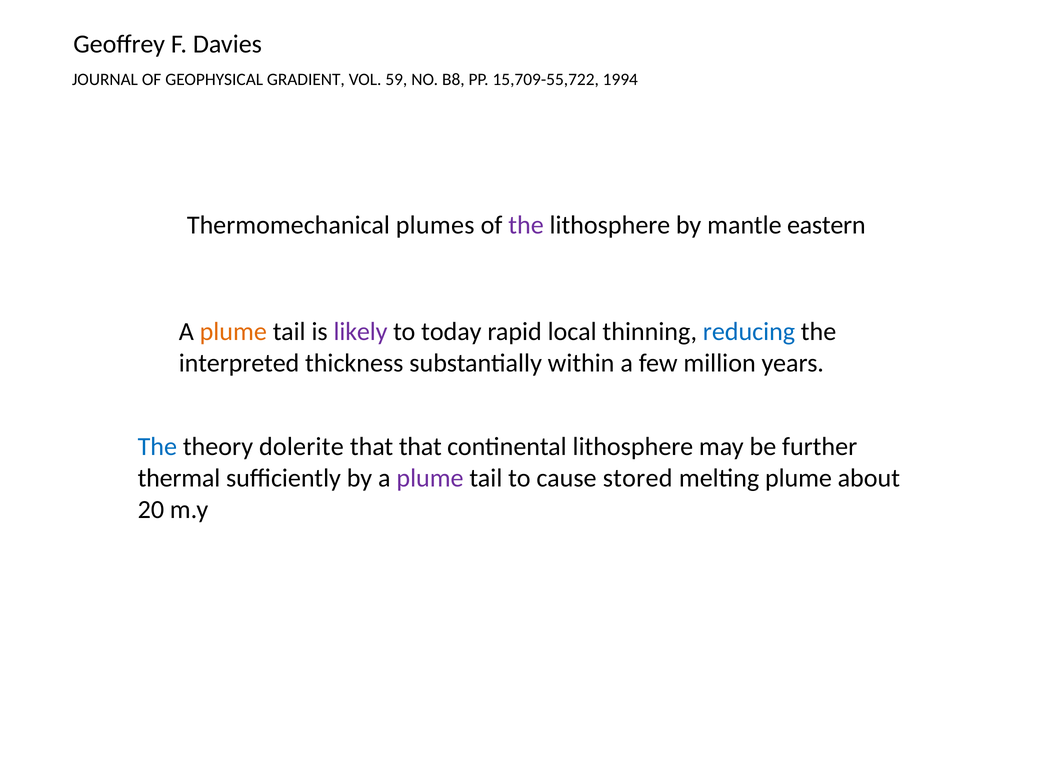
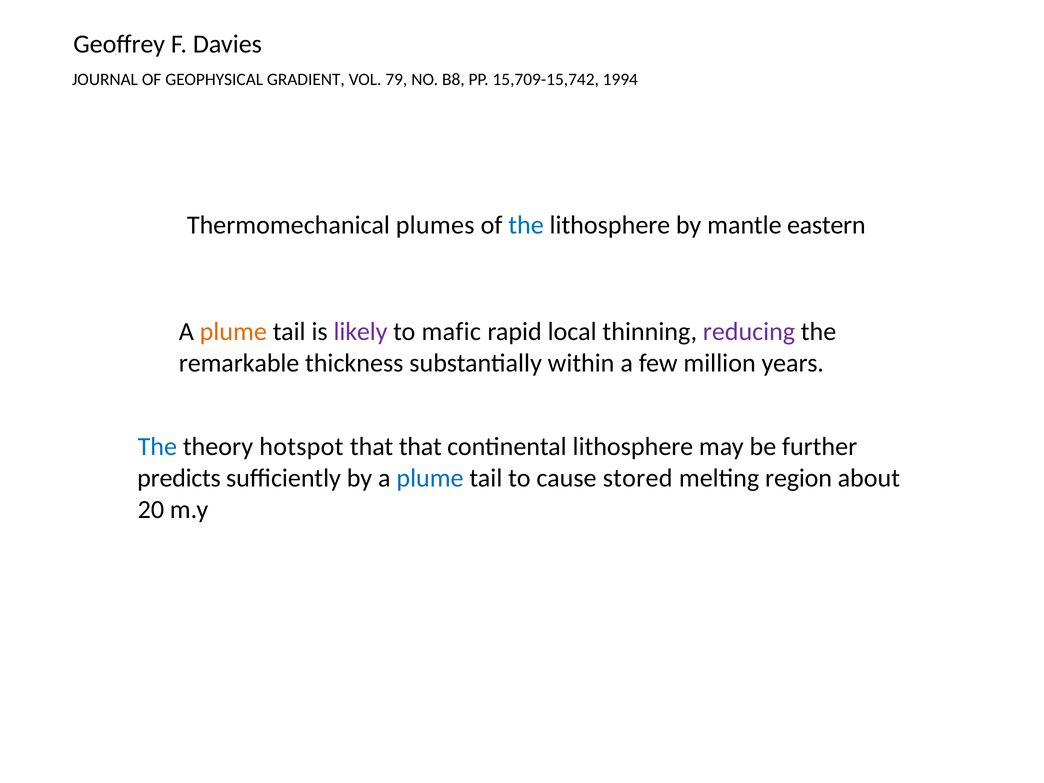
59: 59 -> 79 (396, 79)
15,709-55,722: 15,709-55,722 -> 15,709-15,742 (546, 79)
the colour: purple -> blue (526, 225)
today: today -> mafic (451, 332)
reducing colour: blue -> purple (749, 332)
interpreted: interpreted -> remarkable (239, 363)
dolerite: dolerite -> hotspot (301, 447)
thermal: thermal -> predicts (179, 478)
plume colour: purple -> blue (430, 478)
melting plume: plume -> region (799, 478)
